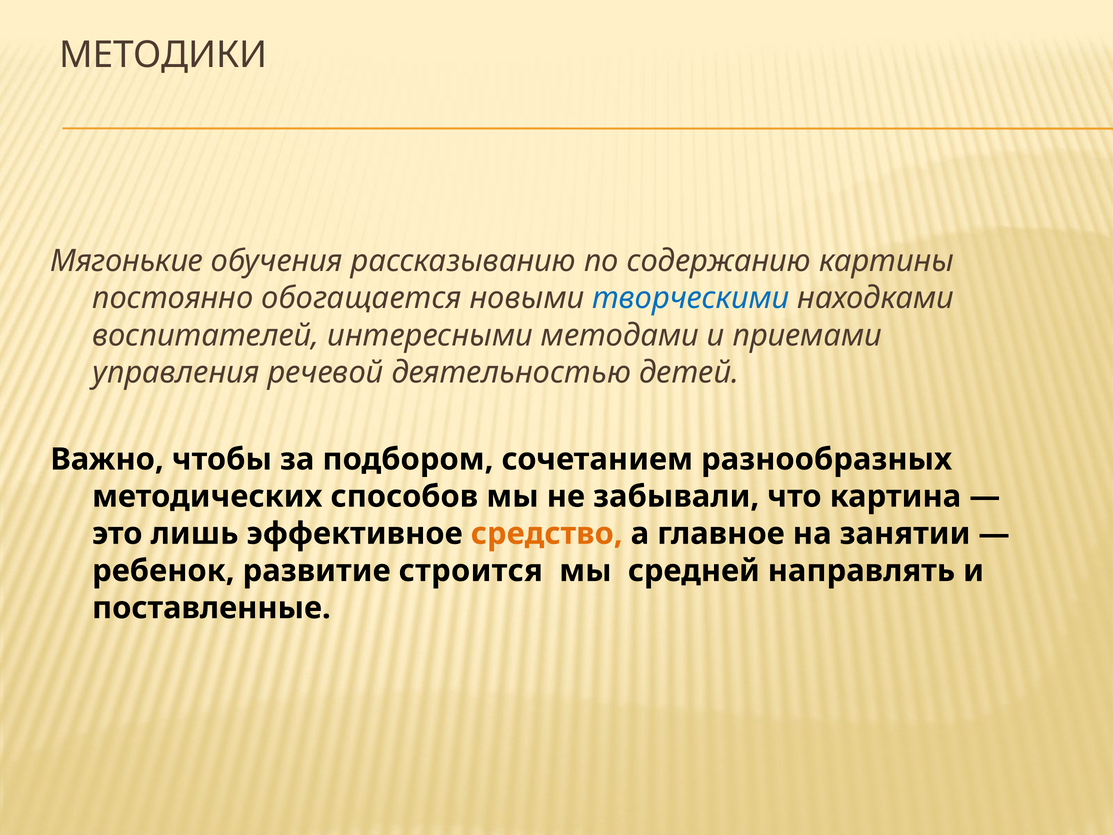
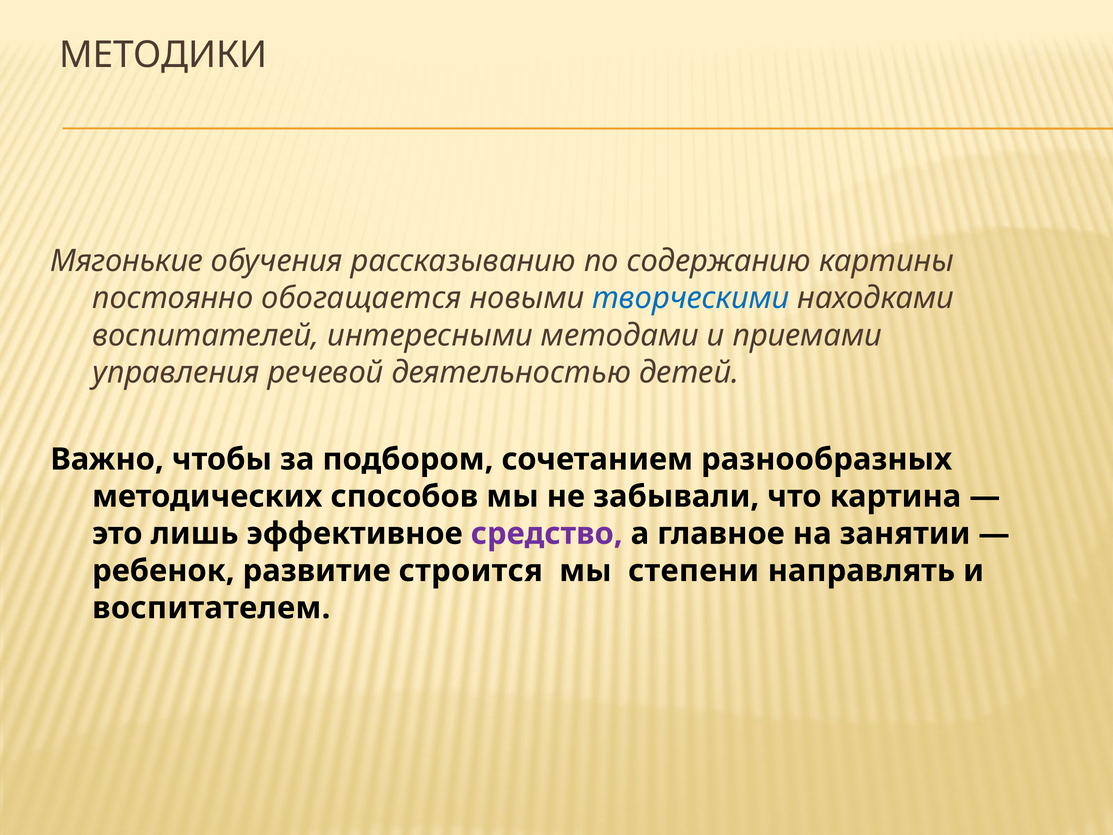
средство colour: orange -> purple (547, 533)
средней: средней -> степени (694, 571)
поставленные: поставленные -> воспитателем (211, 608)
